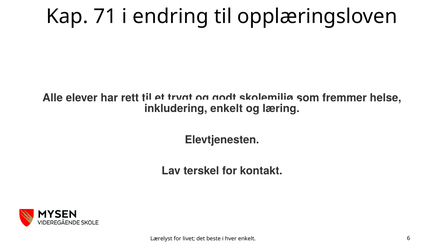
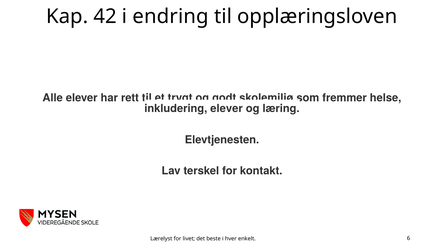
71: 71 -> 42 (105, 17)
inkludering enkelt: enkelt -> elever (227, 108)
